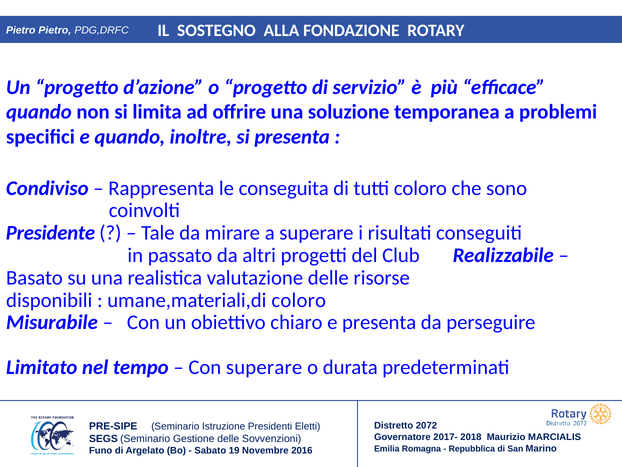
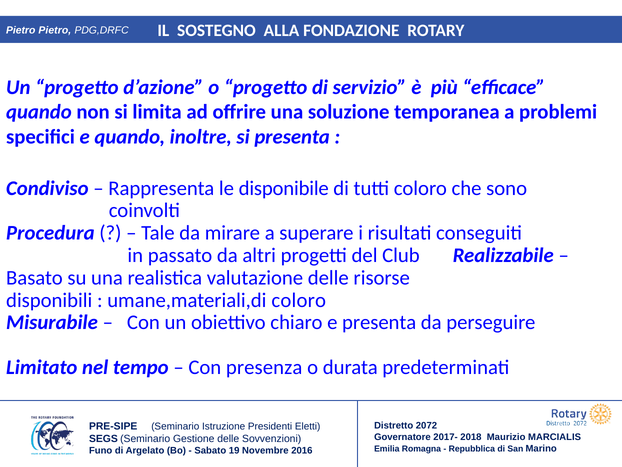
conseguita: conseguita -> disponibile (284, 188)
Presidente: Presidente -> Procedura (50, 233)
Con superare: superare -> presenza (264, 367)
